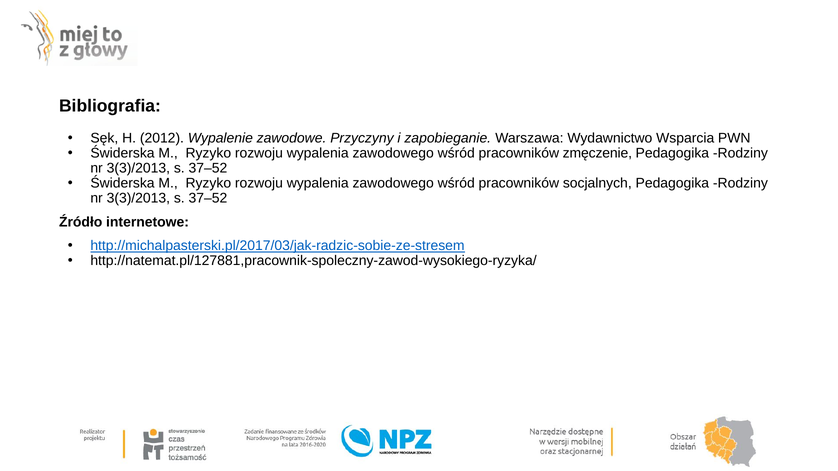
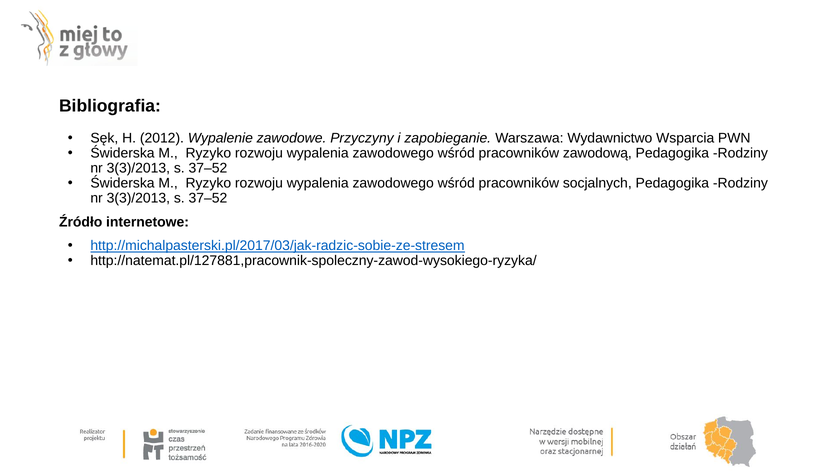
zmęczenie: zmęczenie -> zawodową (597, 153)
